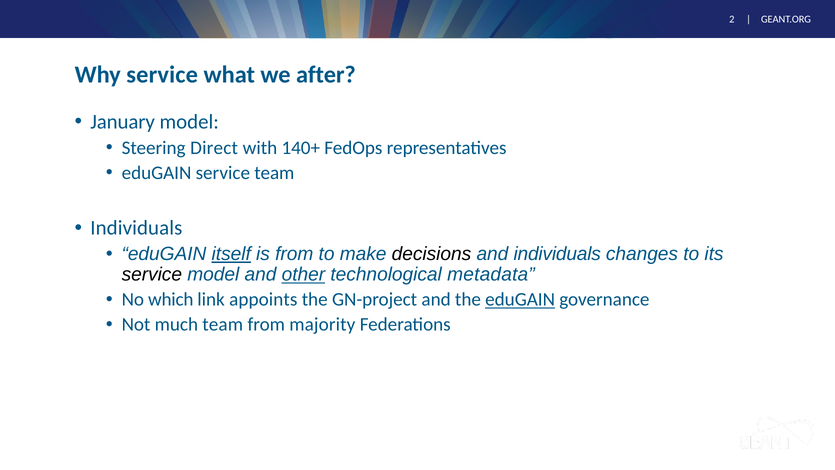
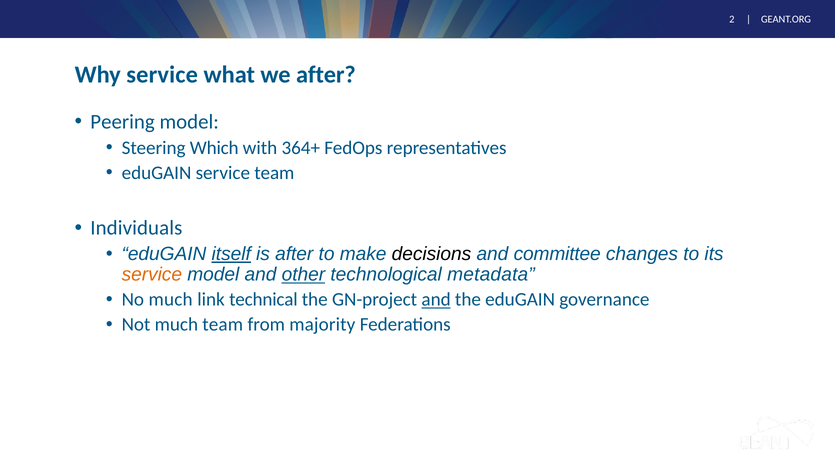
January: January -> Peering (123, 122)
Direct: Direct -> Which (214, 148)
140+: 140+ -> 364+ (301, 148)
is from: from -> after (294, 254)
and individuals: individuals -> committee (557, 254)
service colour: black -> orange (152, 274)
No which: which -> much (171, 299)
appoints: appoints -> technical (263, 299)
and underline: none -> present (436, 299)
eduGAIN underline: present -> none (520, 299)
